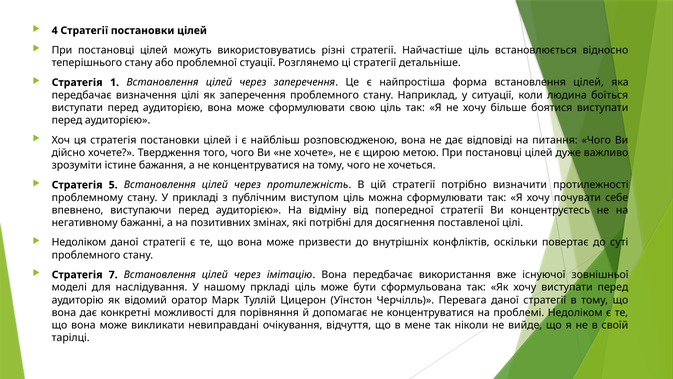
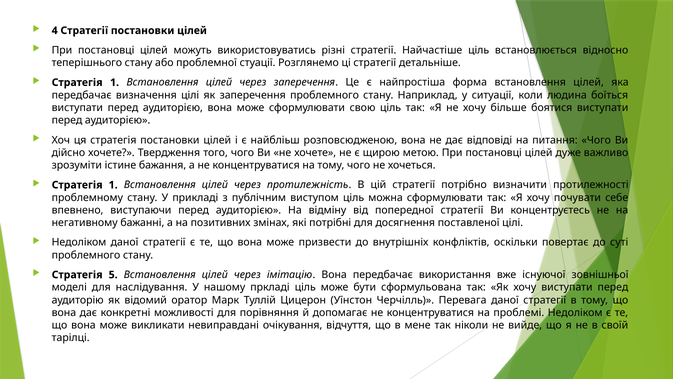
5: 5 -> 1 (113, 185)
7: 7 -> 5 (113, 274)
